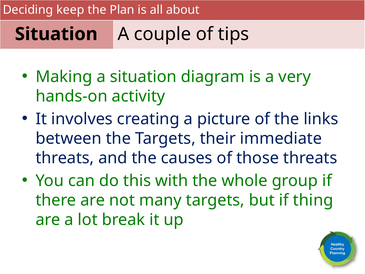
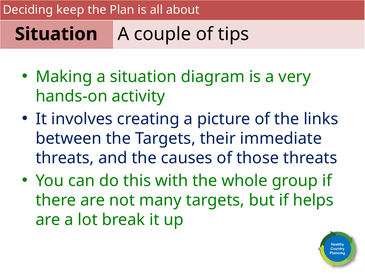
thing: thing -> helps (313, 200)
